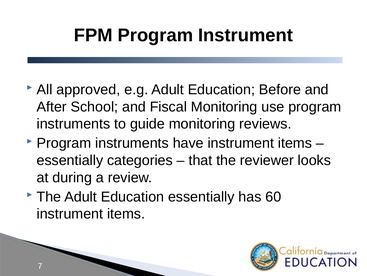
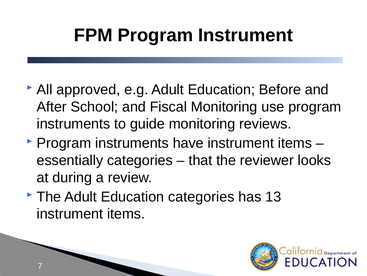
Education essentially: essentially -> categories (201, 196)
60: 60 -> 13 (273, 196)
